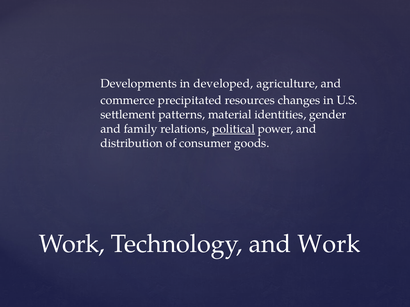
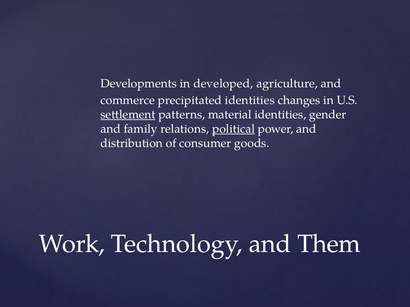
precipitated resources: resources -> identities (250, 100)
settlement underline: none -> present (128, 115)
and Work: Work -> Them (329, 244)
